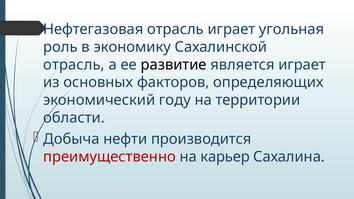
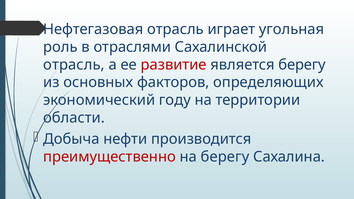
экономику: экономику -> отраслями (132, 47)
развитие colour: black -> red (174, 65)
является играет: играет -> берегу (302, 65)
на карьер: карьер -> берегу (225, 157)
